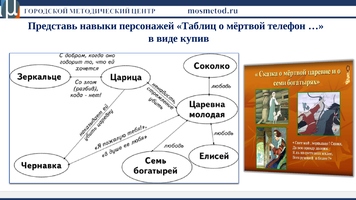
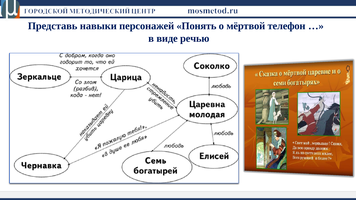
Таблиц: Таблиц -> Понять (196, 26)
купив: купив -> речью (195, 39)
